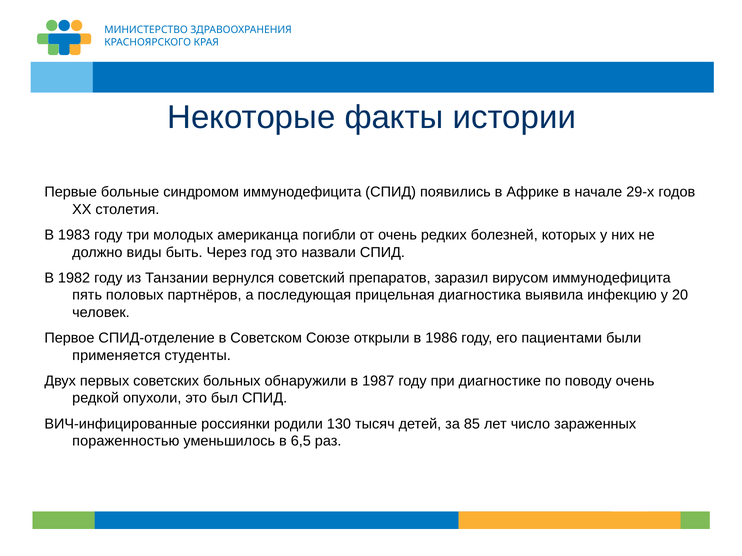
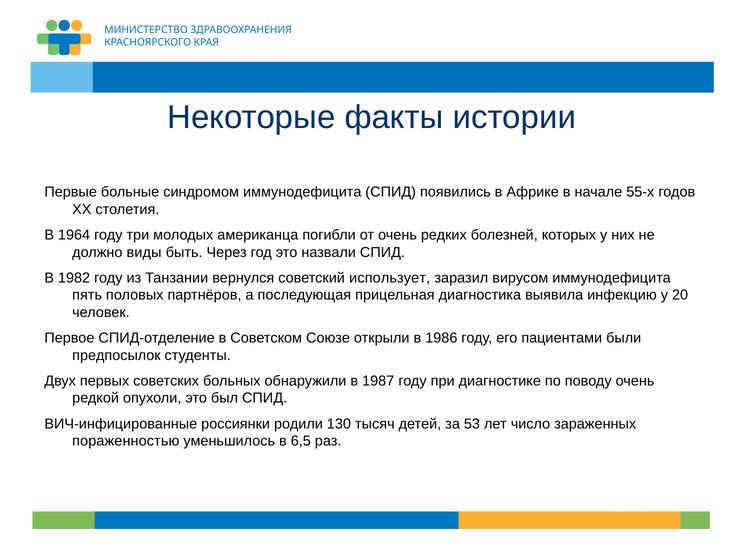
29-х: 29-х -> 55-х (640, 192)
1983: 1983 -> 1964 (74, 235)
препаратов: препаратов -> использует (390, 278)
применяется: применяется -> предпосылок (116, 356)
85: 85 -> 53 (472, 424)
